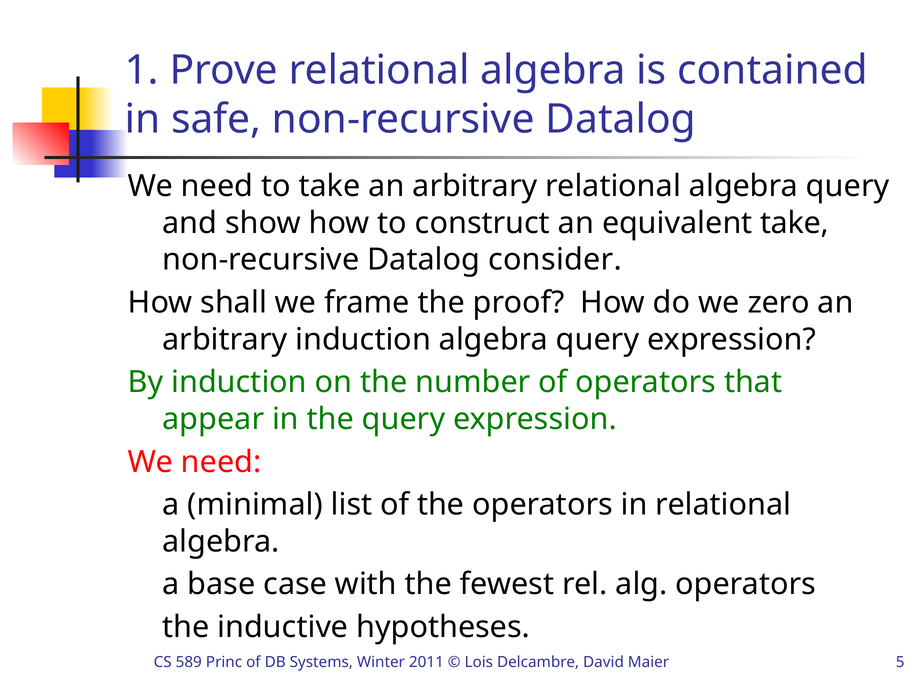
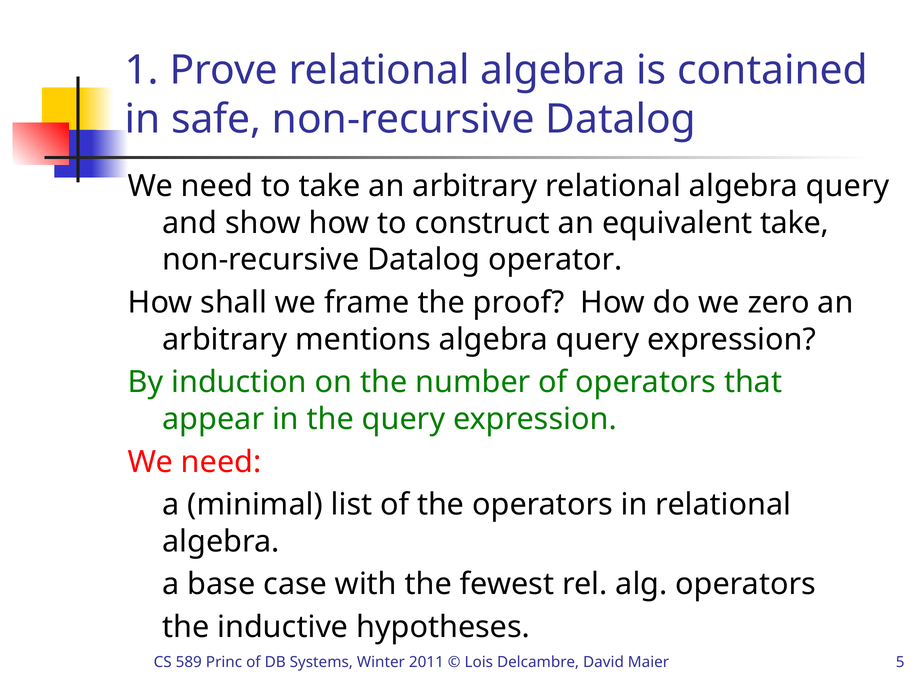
consider: consider -> operator (555, 260)
arbitrary induction: induction -> mentions (363, 339)
